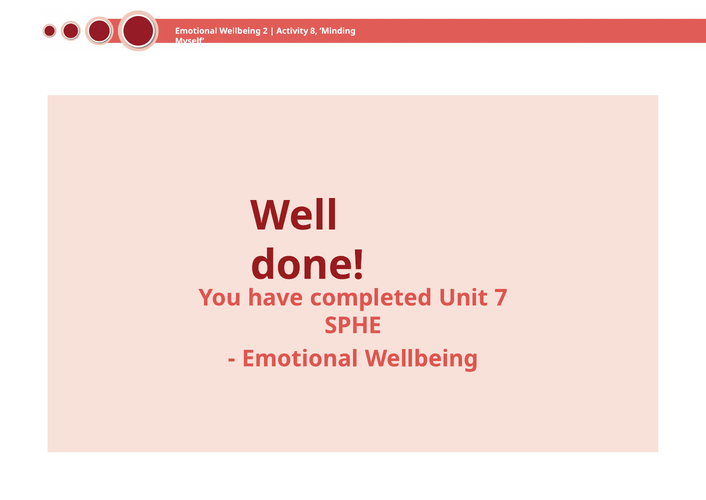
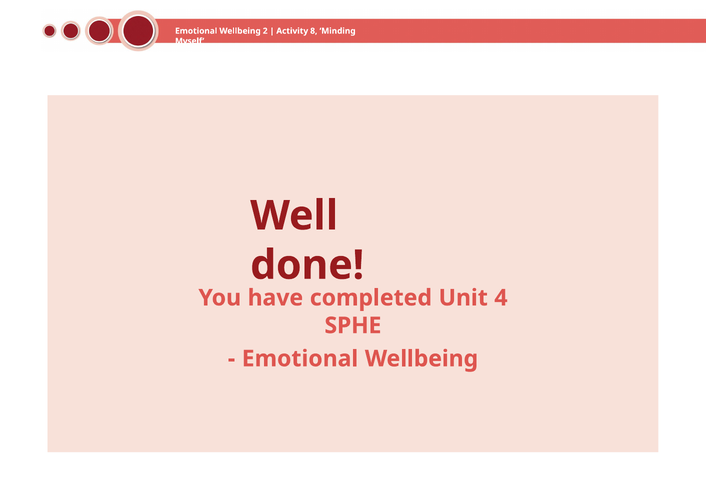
7: 7 -> 4 (501, 297)
